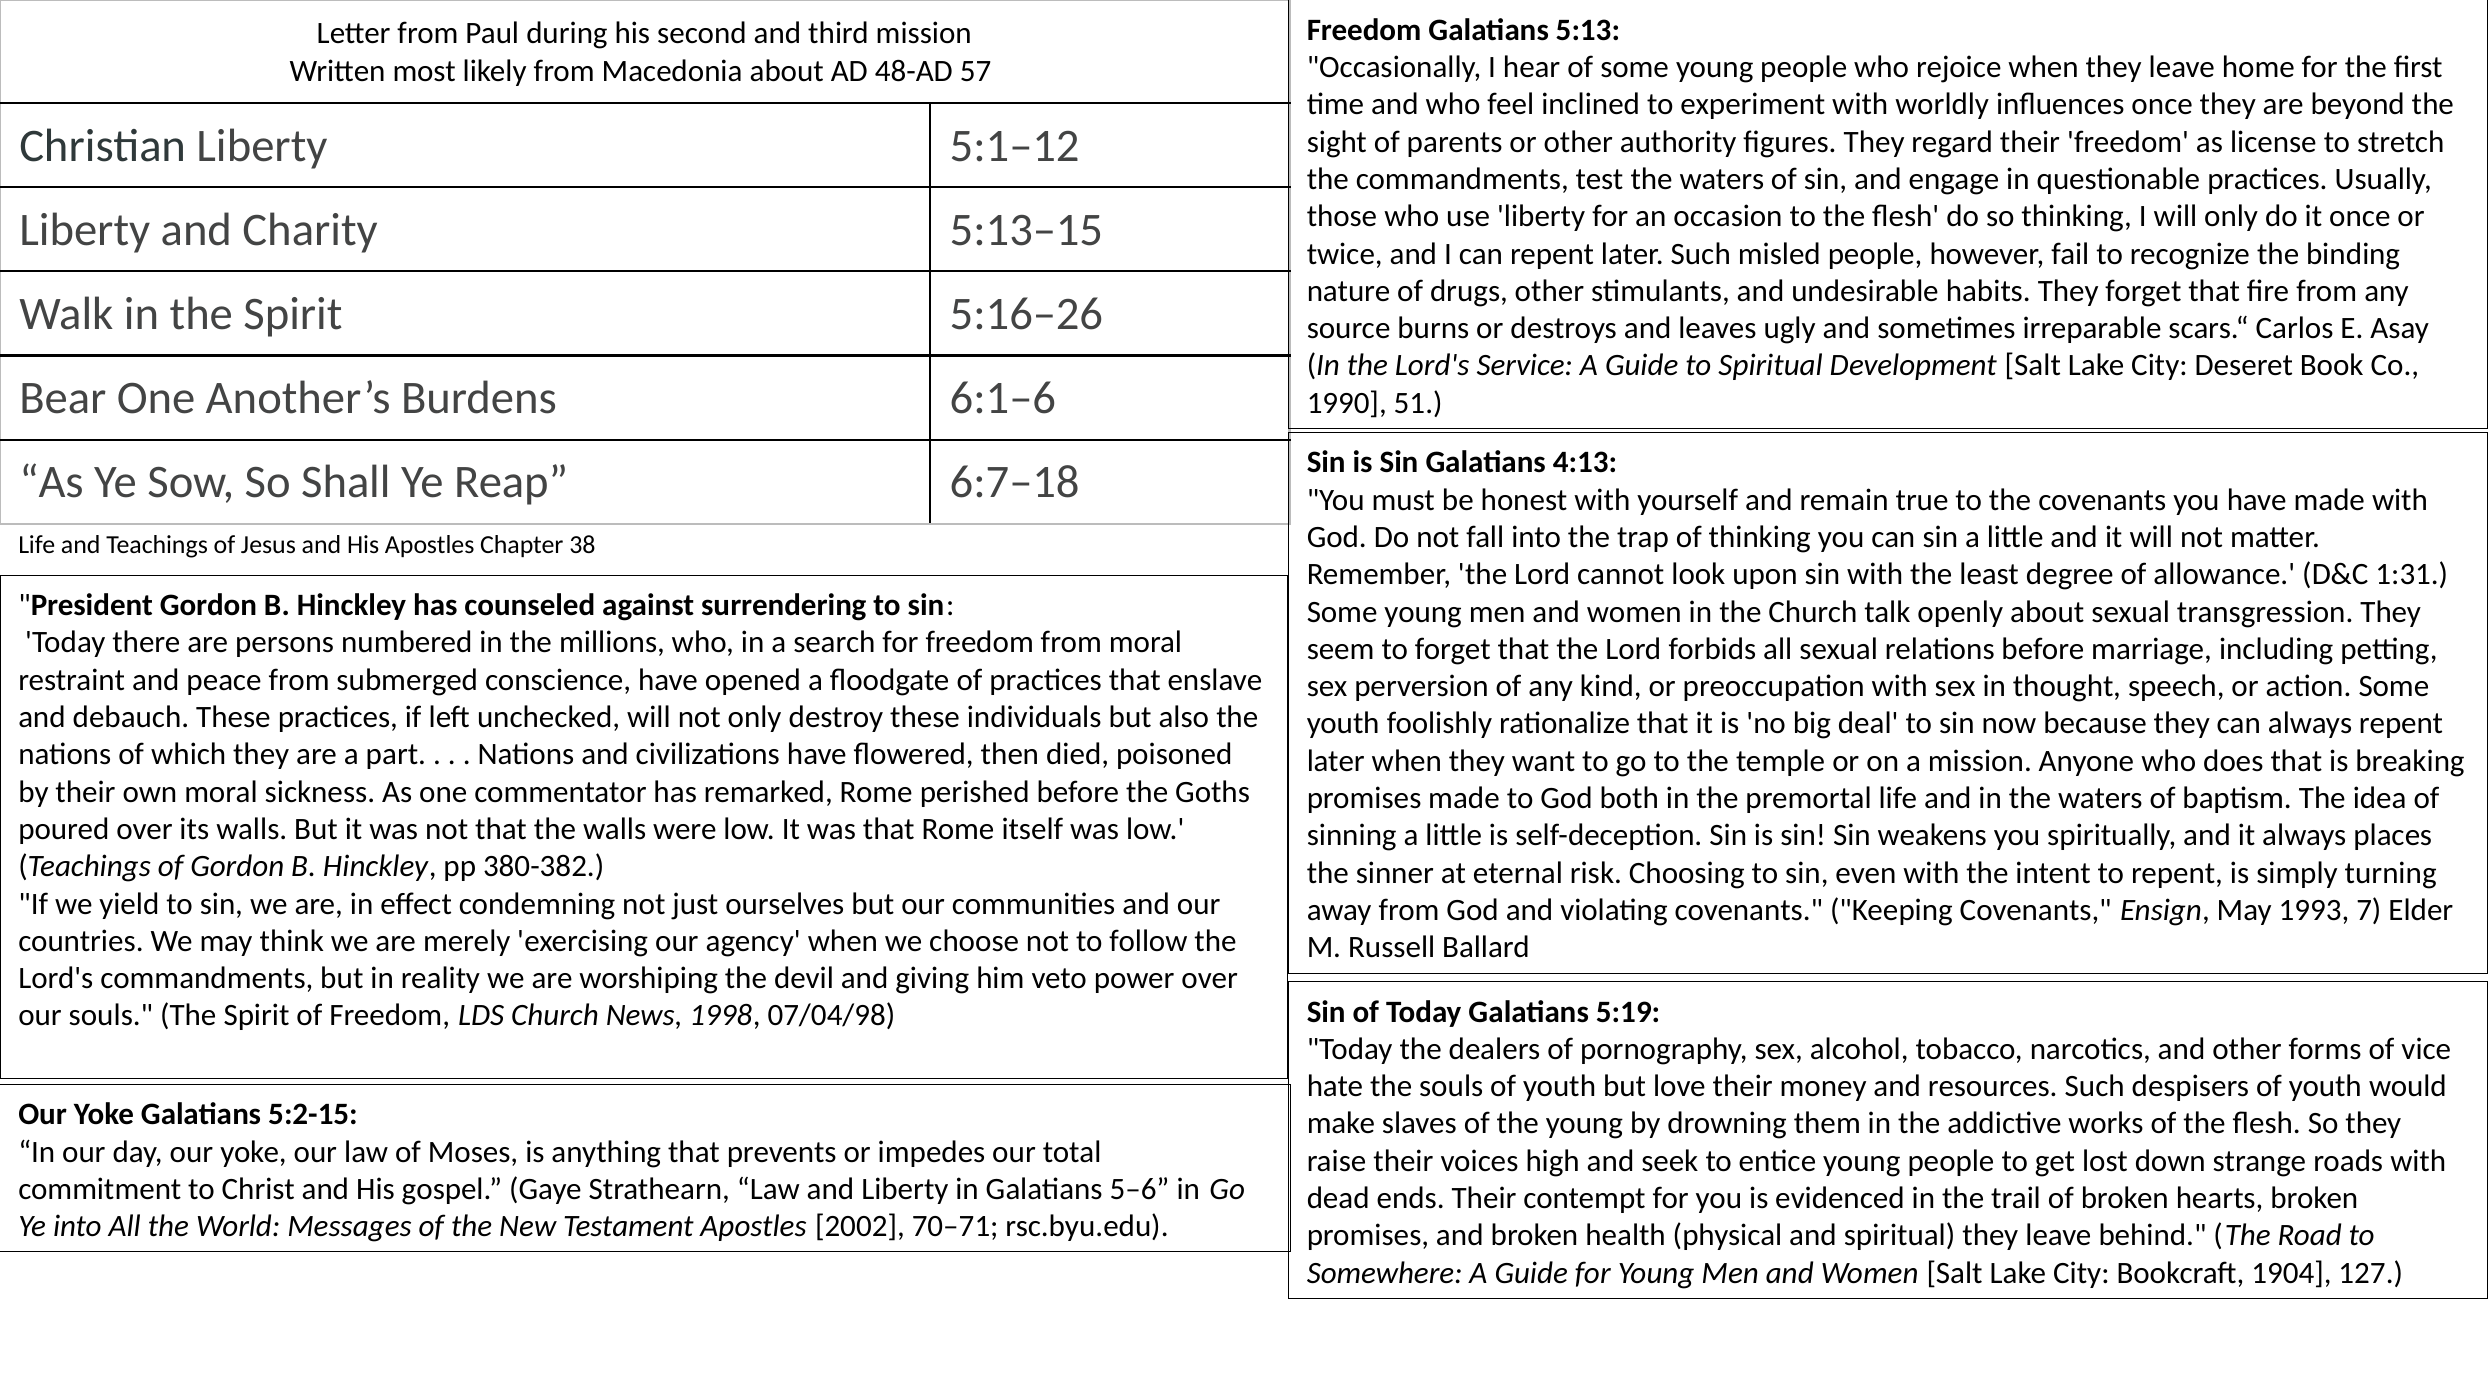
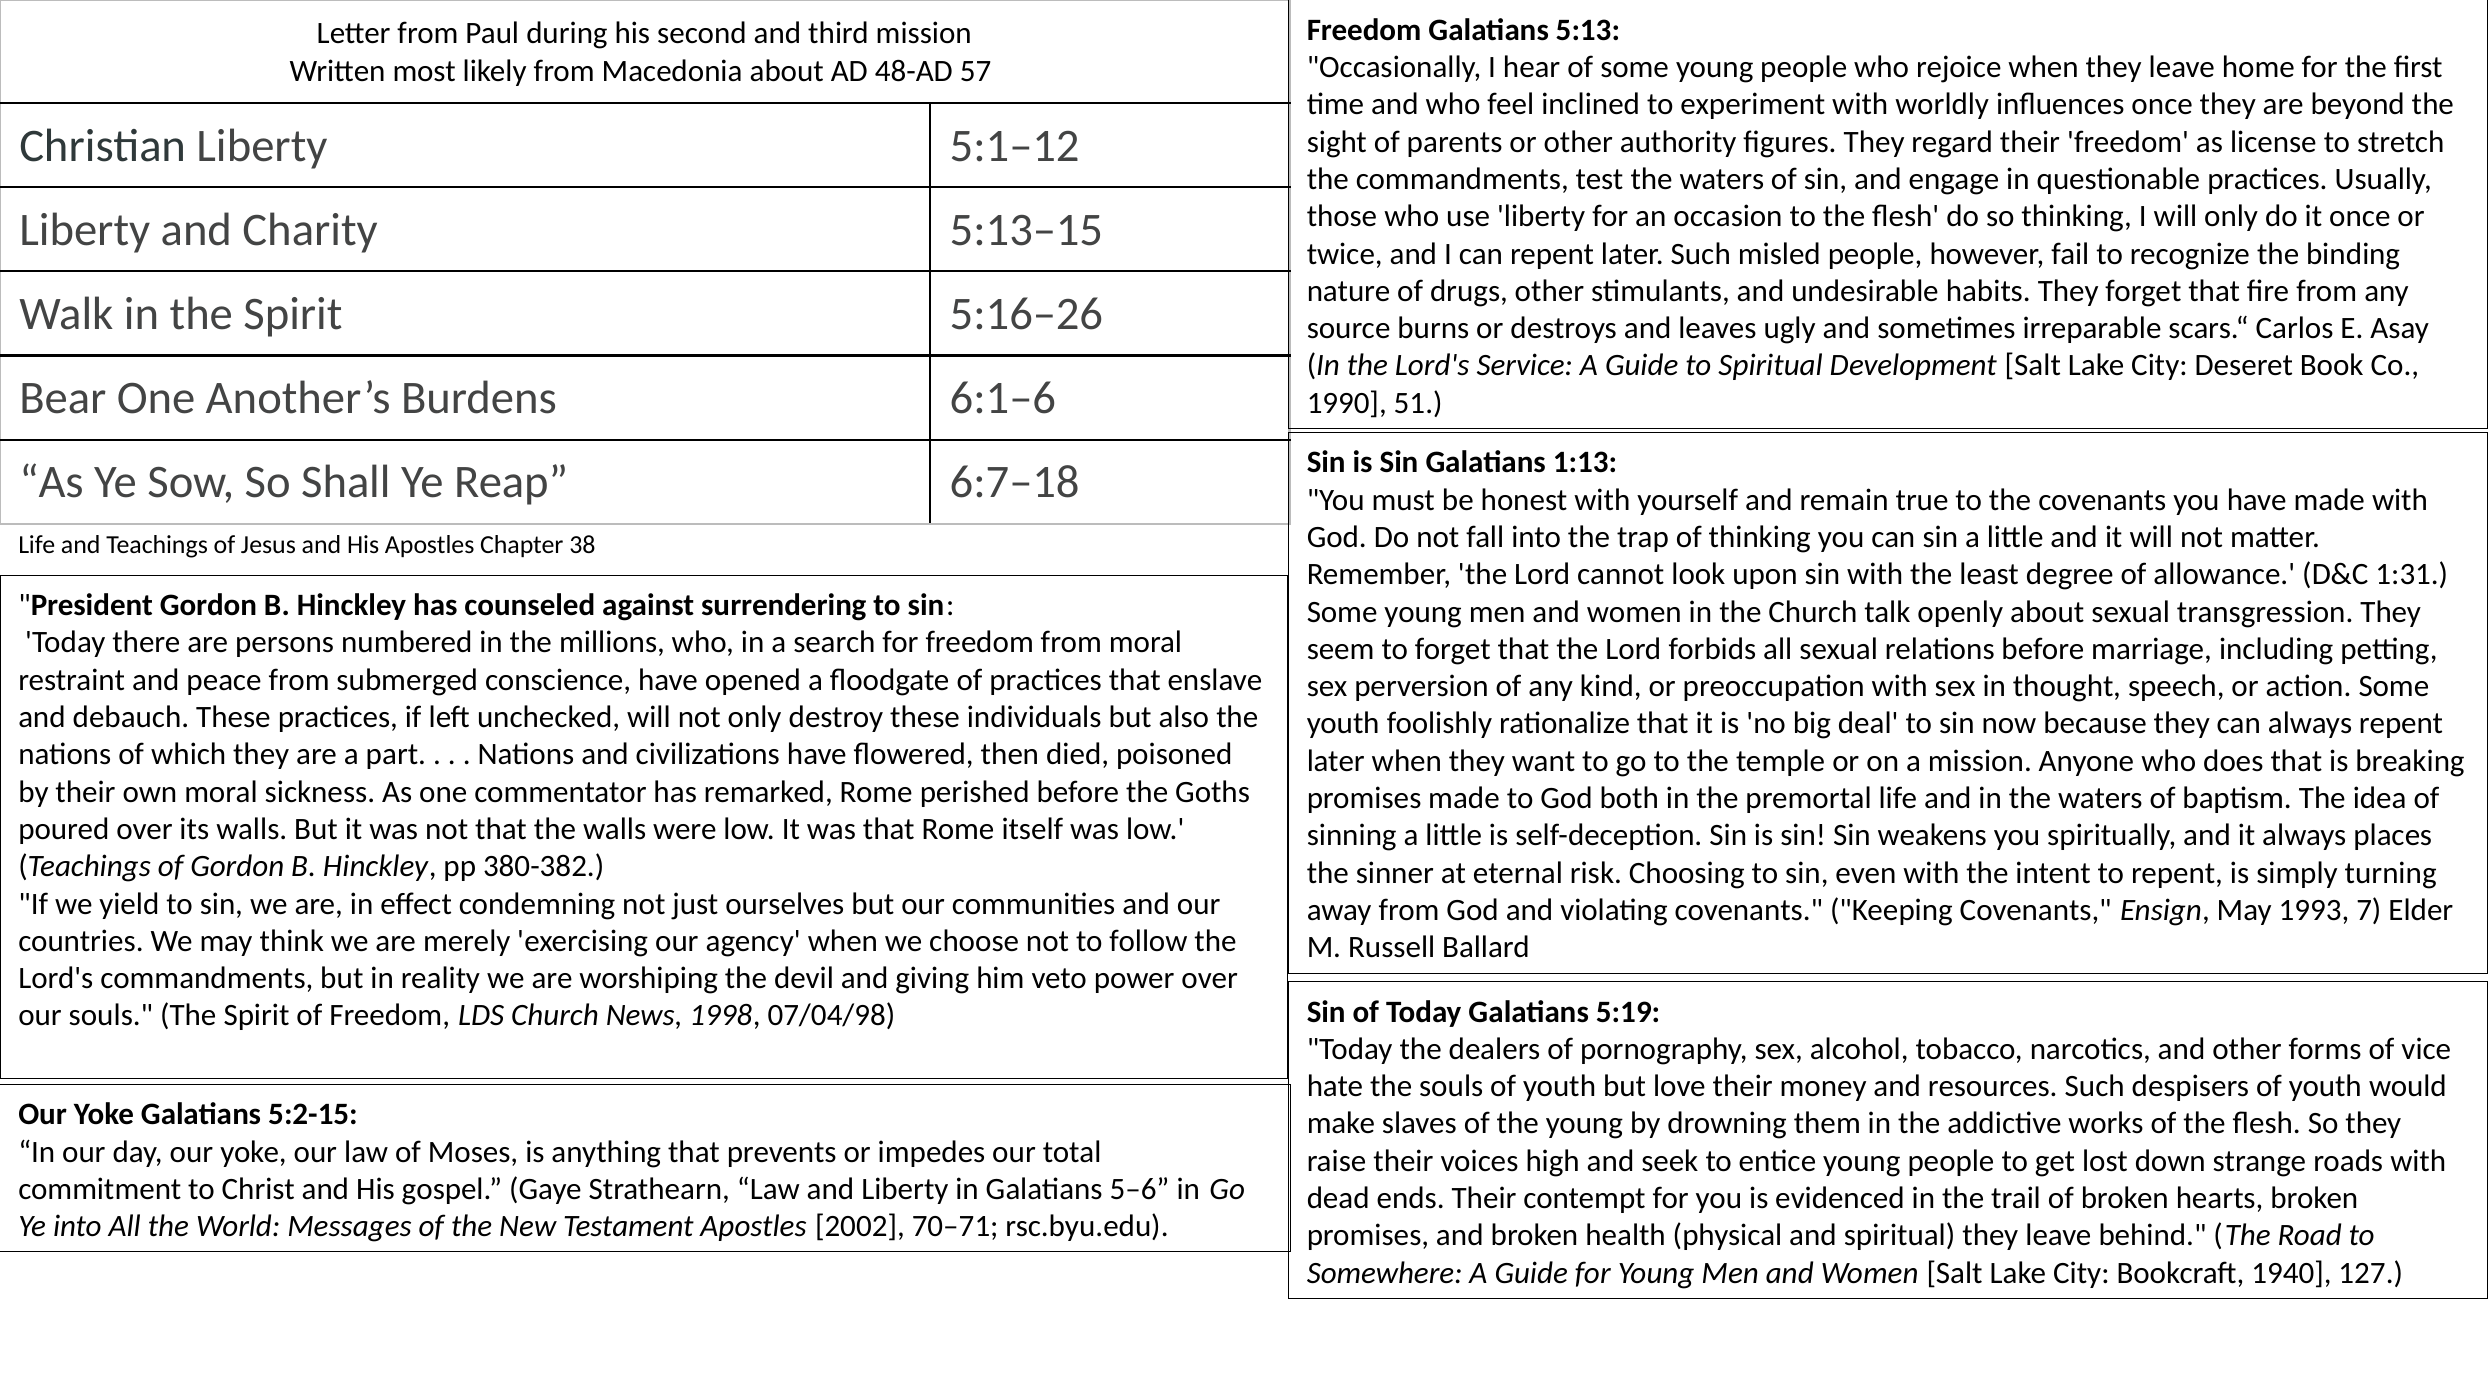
4:13: 4:13 -> 1:13 (1585, 463)
1904: 1904 -> 1940 (2292, 1273)
